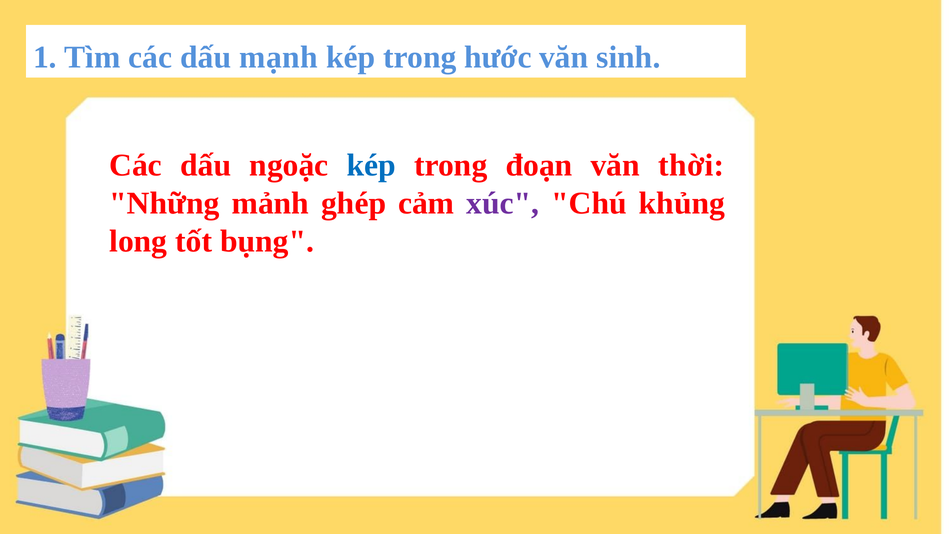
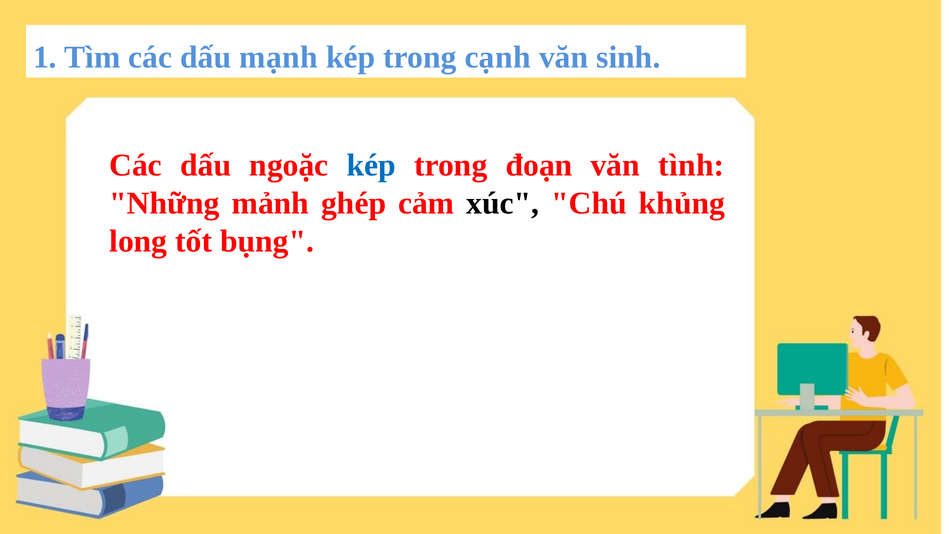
hước: hước -> cạnh (498, 57)
thời: thời -> tình (691, 165)
xúc colour: purple -> black (503, 203)
